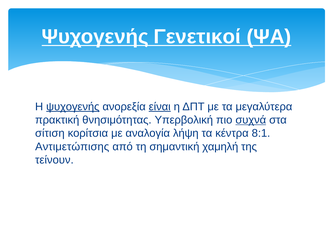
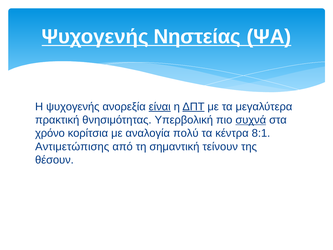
Γενετικοί: Γενετικοί -> Νηστείας (197, 37)
ψυχογενής underline: present -> none (73, 107)
ΔΠΤ underline: none -> present (193, 107)
σίτιση: σίτιση -> χρόνο (50, 133)
λήψη: λήψη -> πολύ (186, 133)
χαμηλή: χαμηλή -> τείνουν (220, 147)
τείνουν: τείνουν -> θέσουν (54, 160)
